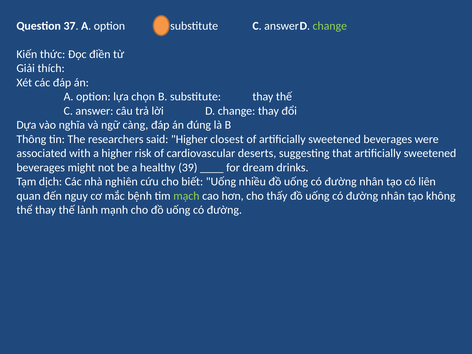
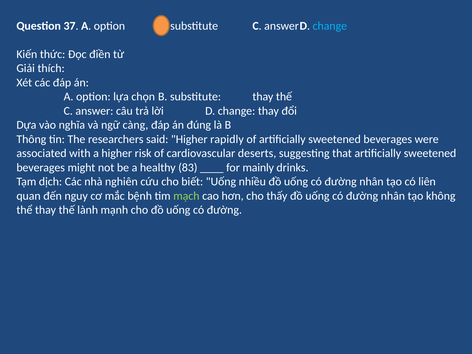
change colour: light green -> light blue (330, 26)
closest: closest -> rapidly (227, 139)
39: 39 -> 83 (188, 168)
dream: dream -> mainly (258, 168)
